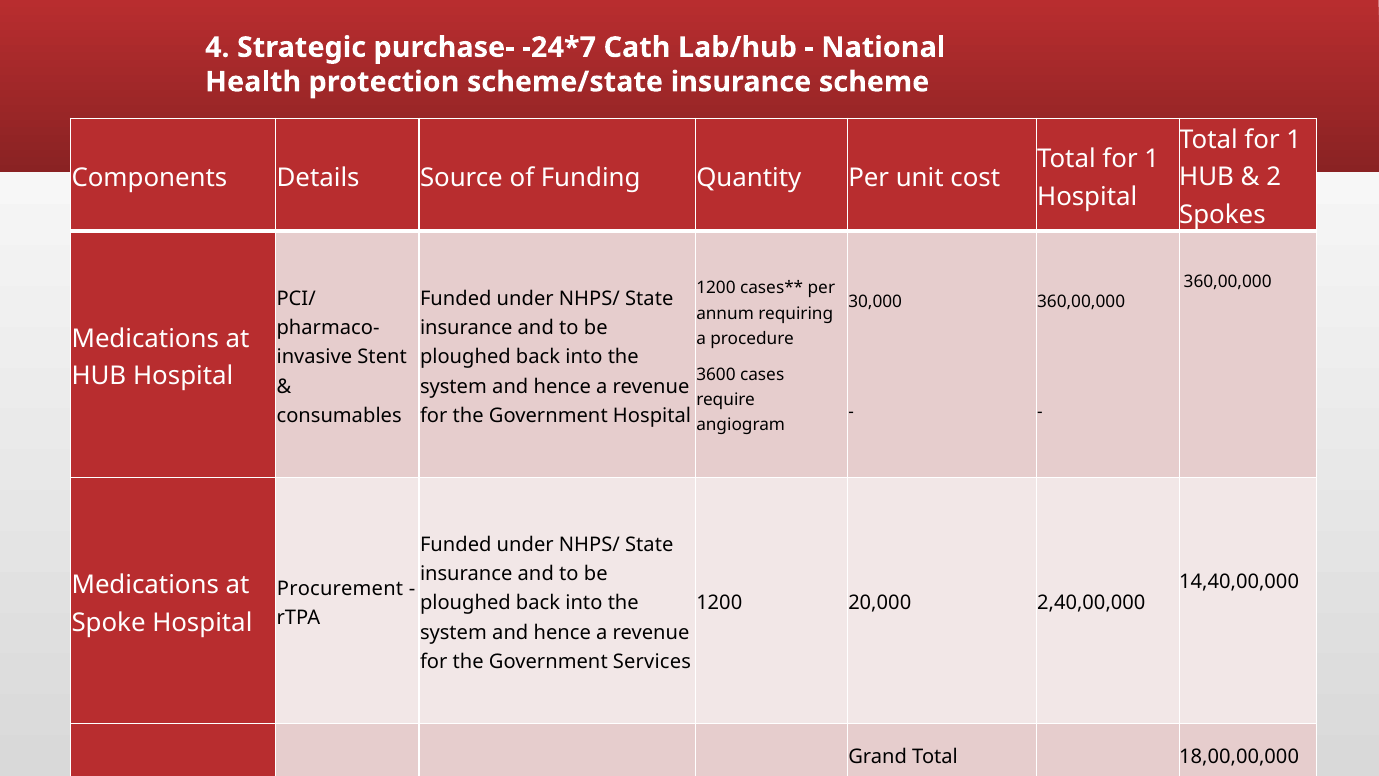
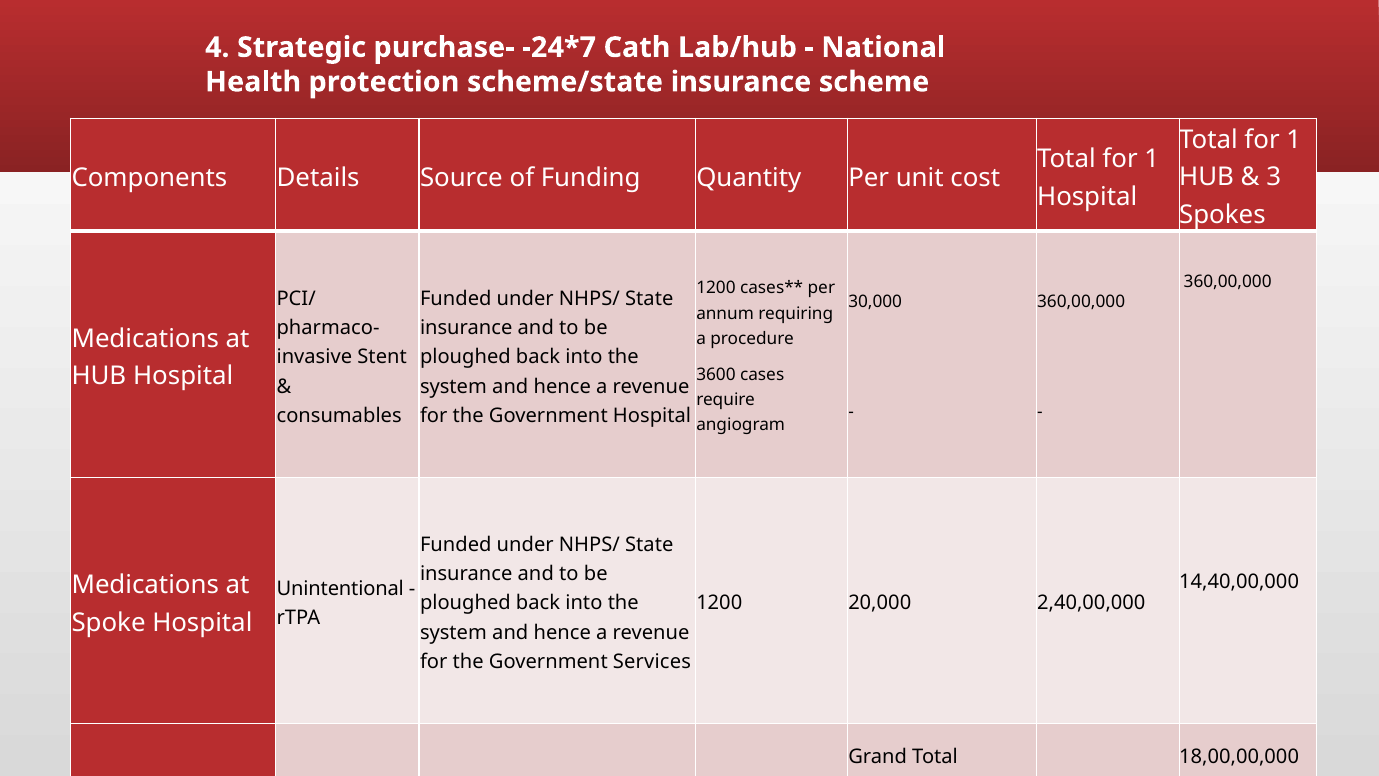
2: 2 -> 3 (1274, 177)
Procurement: Procurement -> Unintentional (340, 588)
